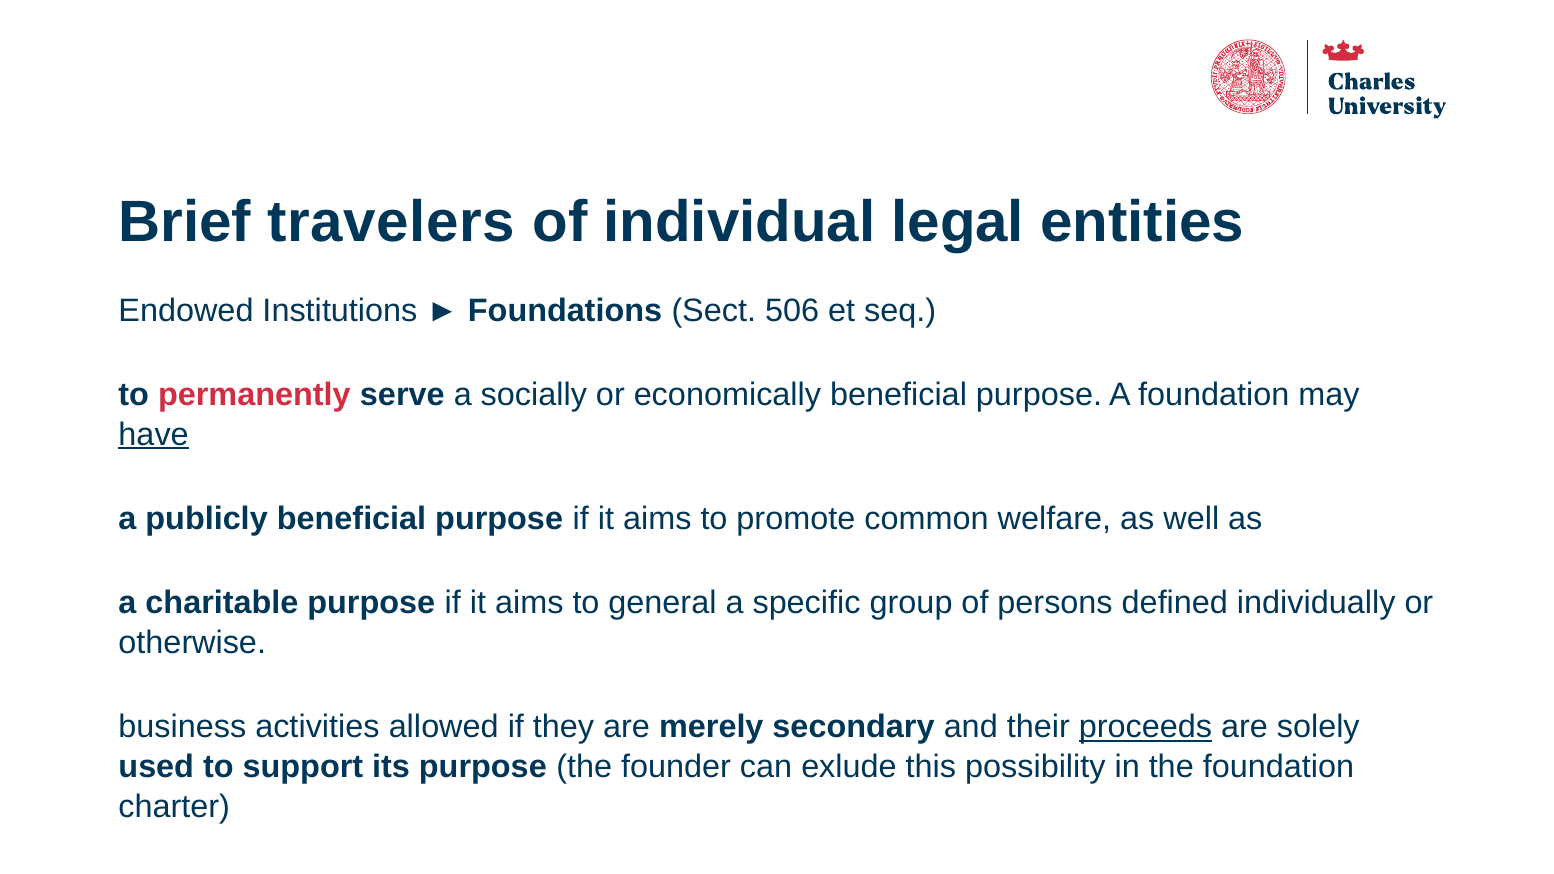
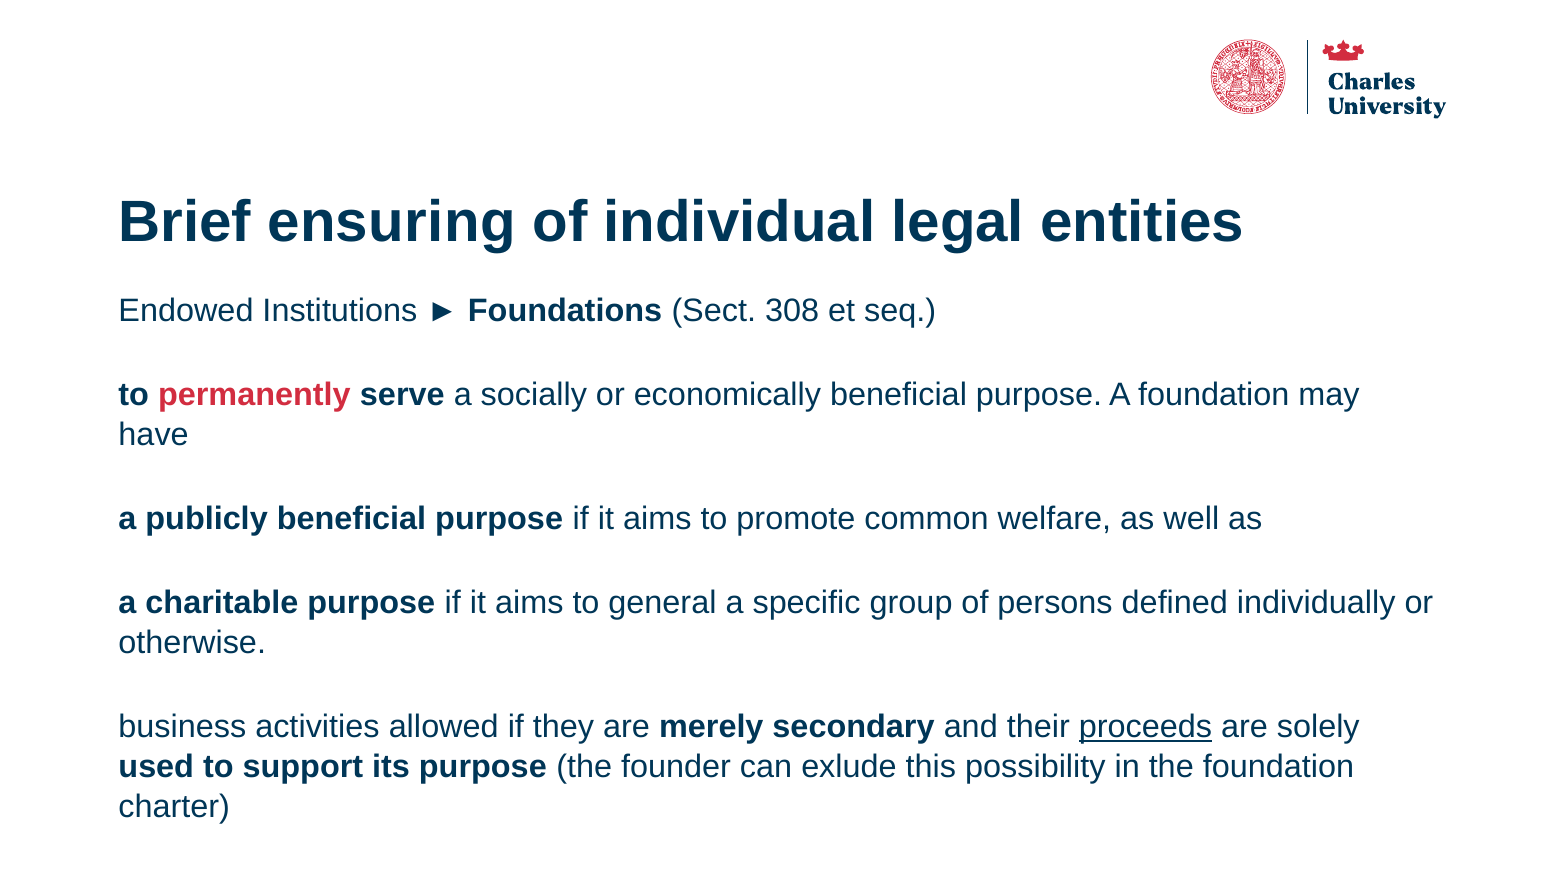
travelers: travelers -> ensuring (392, 222)
506: 506 -> 308 (792, 311)
have underline: present -> none (154, 435)
